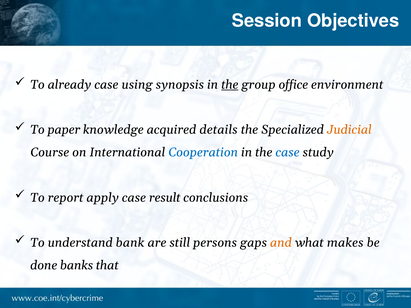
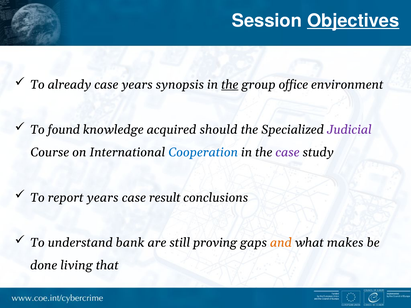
Objectives underline: none -> present (353, 21)
case using: using -> years (137, 85)
paper: paper -> found (64, 130)
details: details -> should (219, 130)
Judicial colour: orange -> purple (349, 130)
case colour: blue -> purple (288, 153)
report apply: apply -> years (103, 198)
persons: persons -> proving (215, 243)
banks: banks -> living (77, 265)
